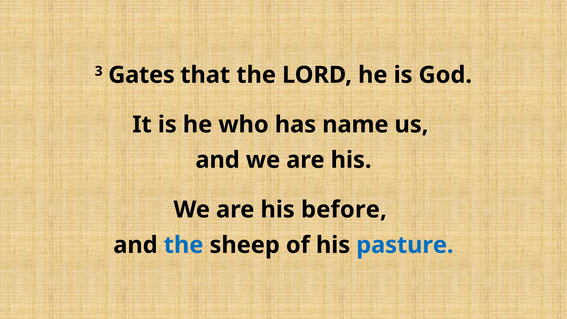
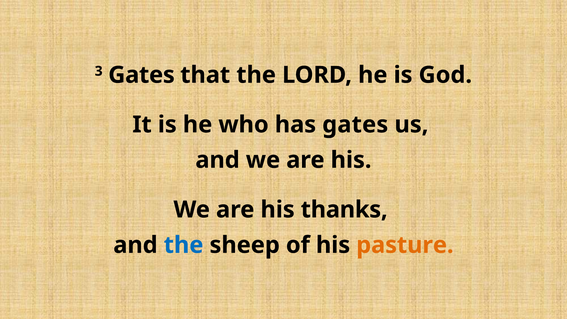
has name: name -> gates (355, 125)
before: before -> thanks (344, 210)
pasture colour: blue -> orange (405, 245)
